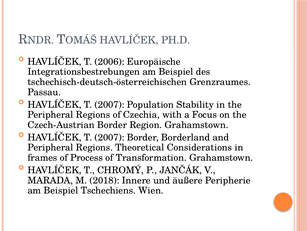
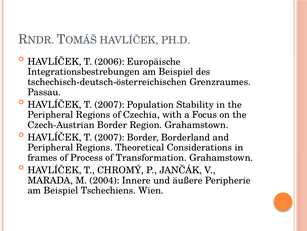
2018: 2018 -> 2004 (105, 180)
